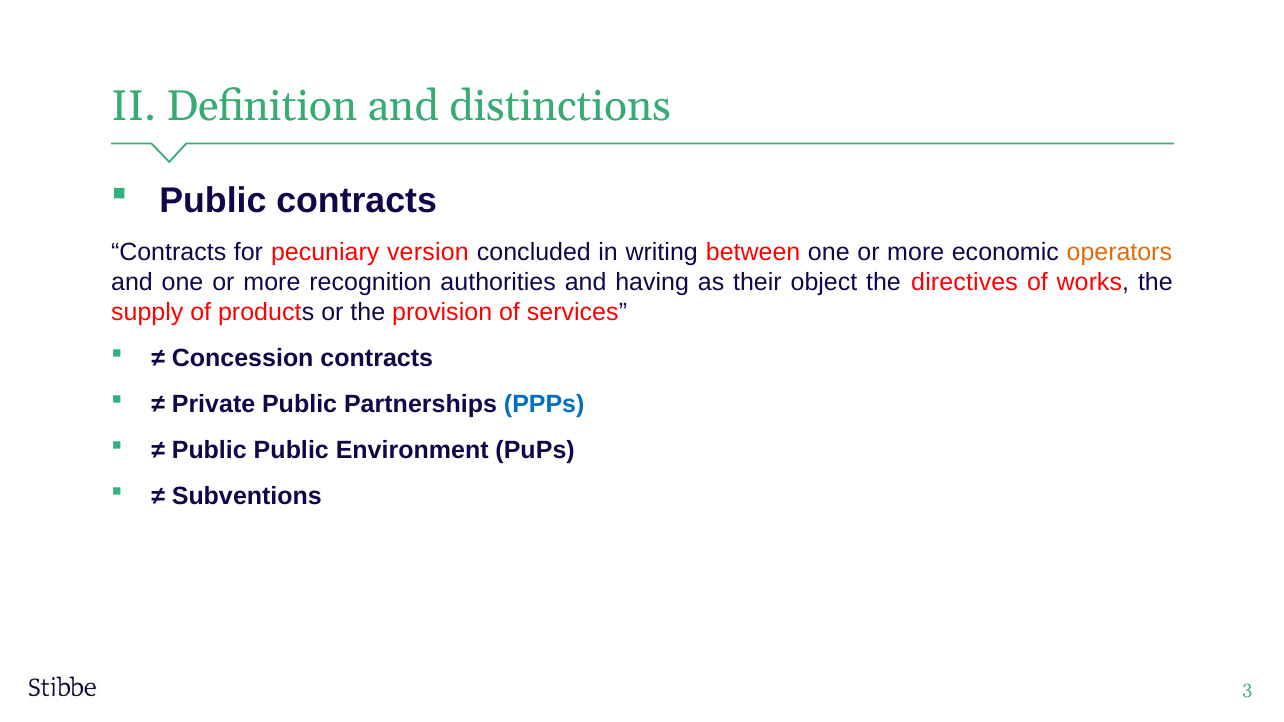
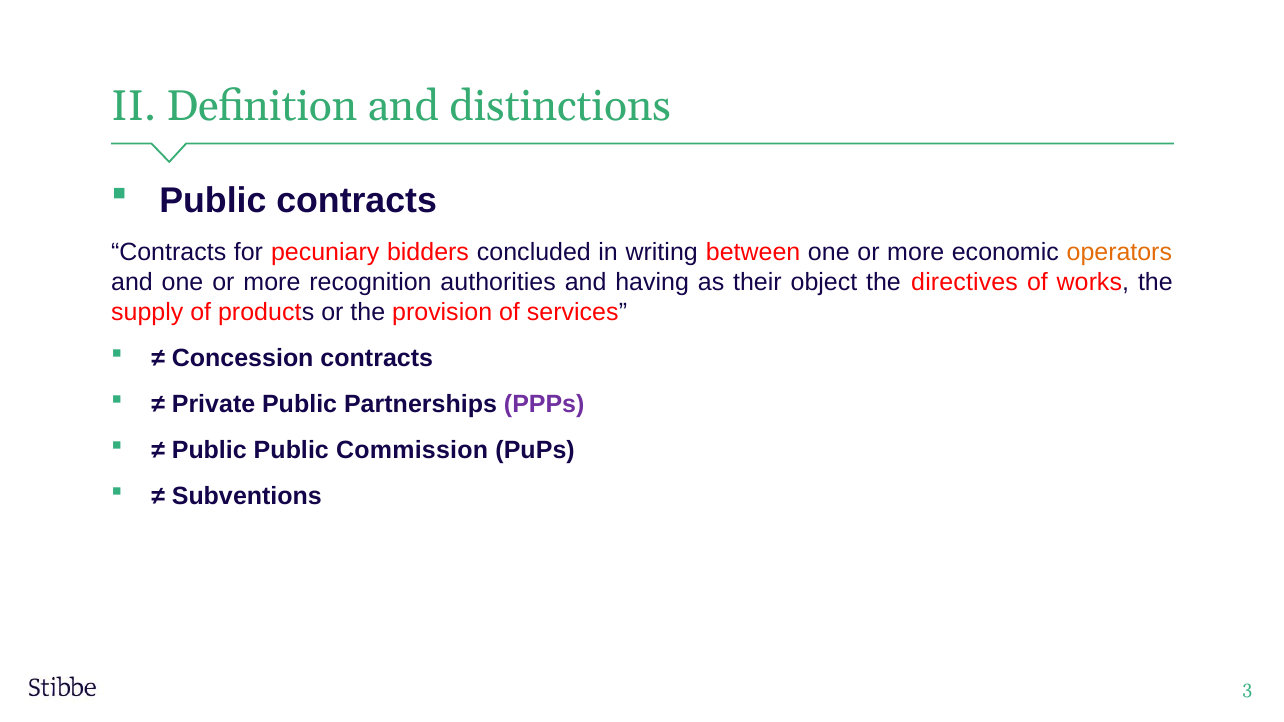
version: version -> bidders (428, 252)
PPPs colour: blue -> purple (544, 404)
Environment: Environment -> Commission (412, 450)
